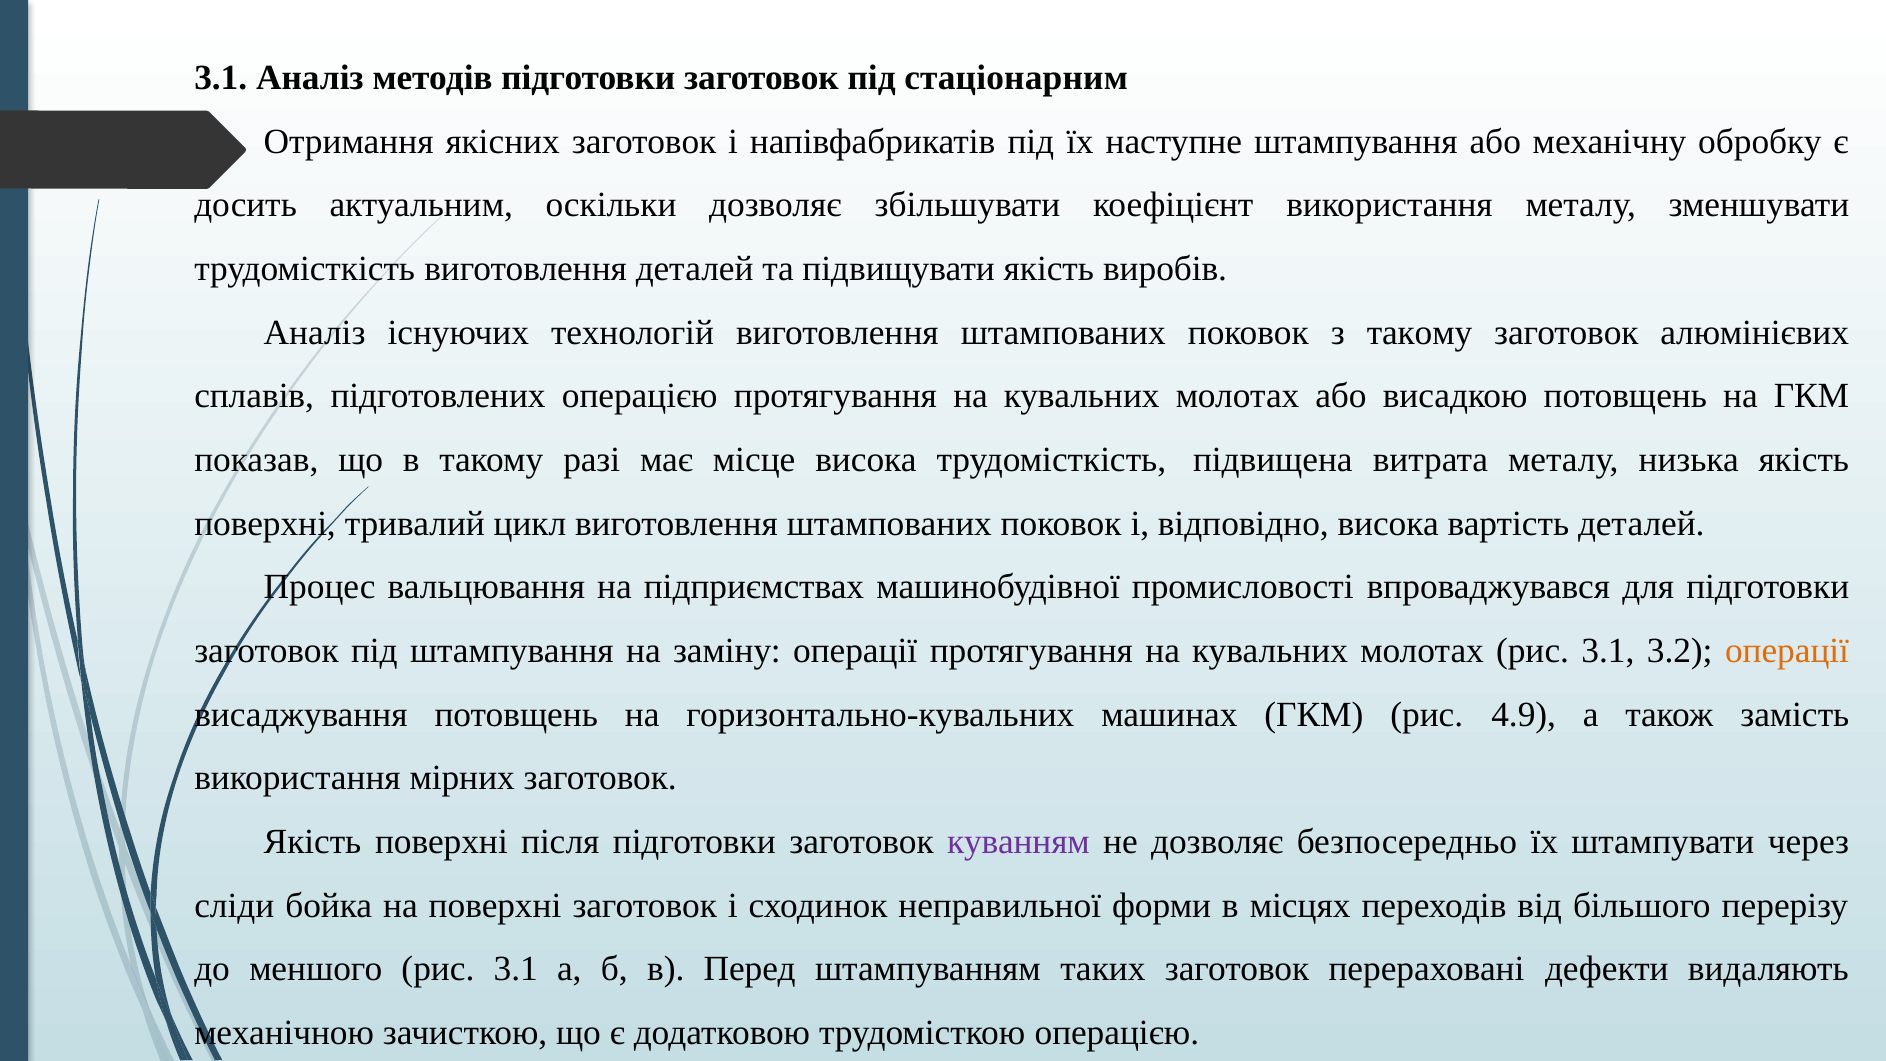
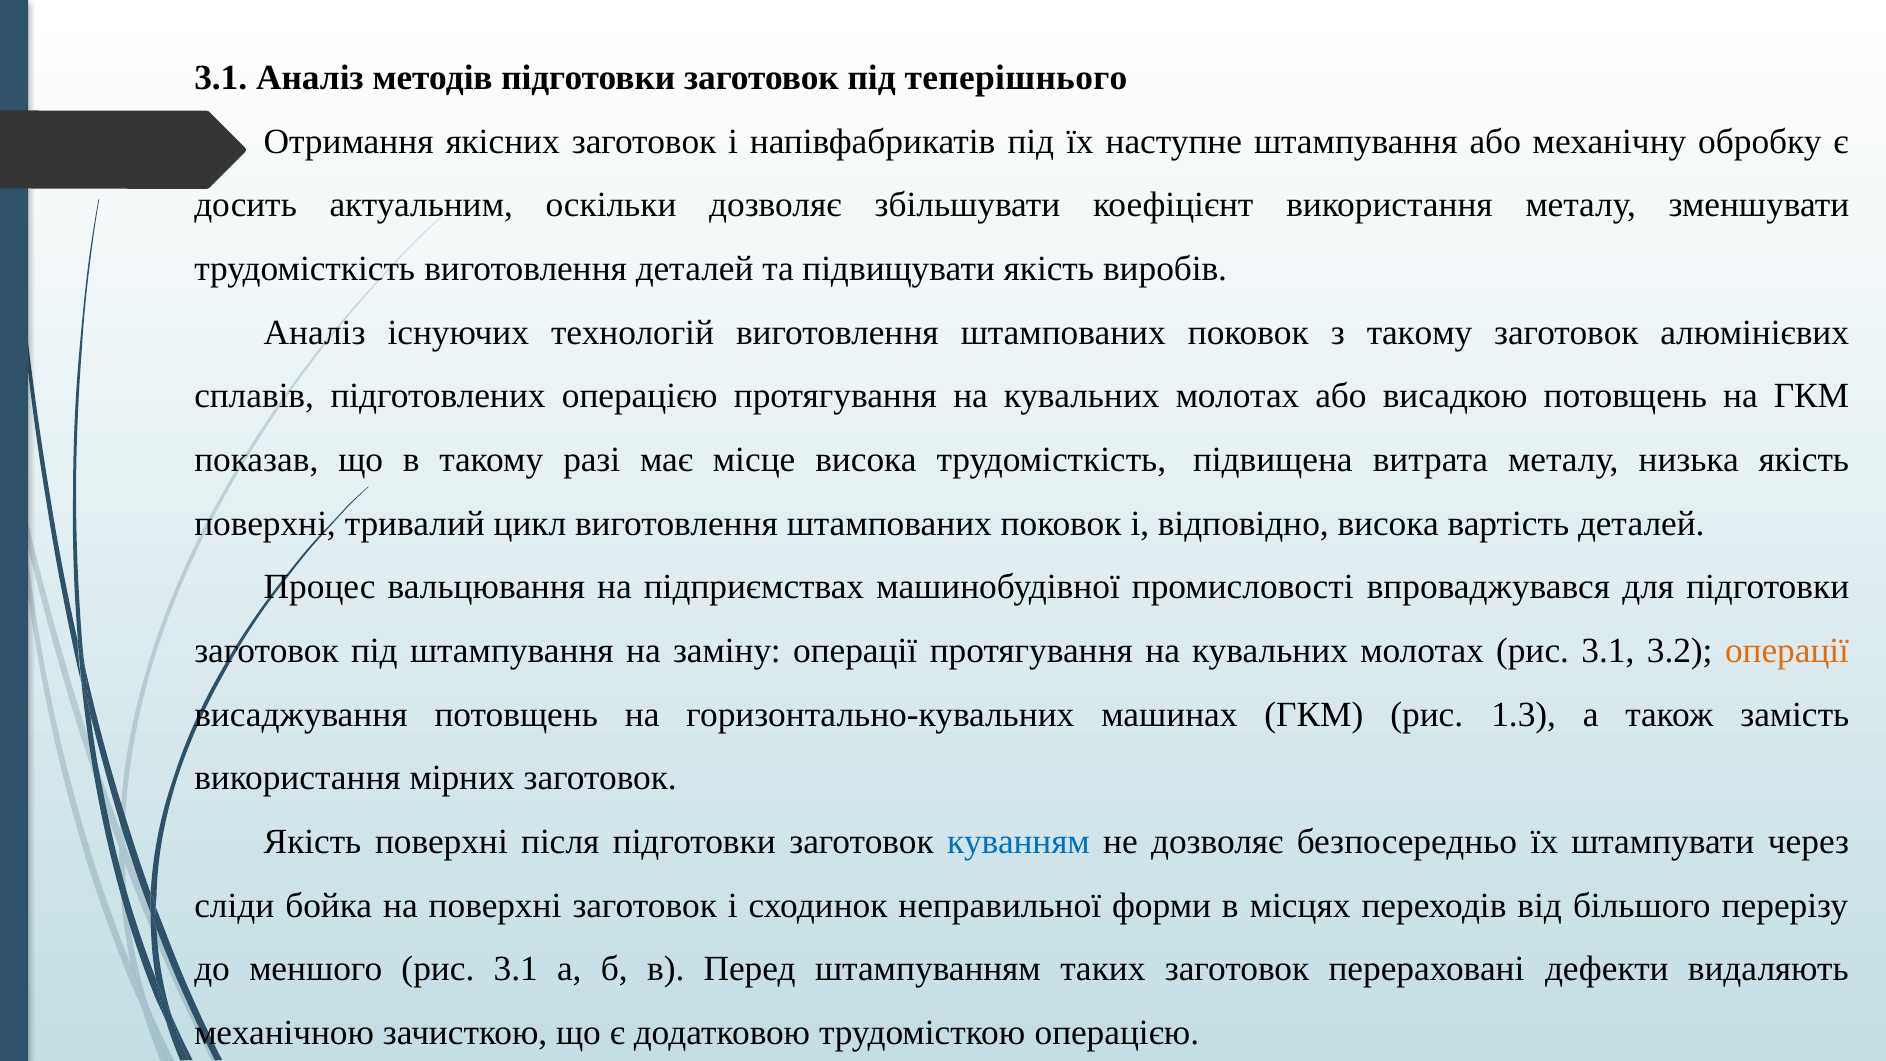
стаціонарним: стаціонарним -> теперішнього (1016, 78)
4.9: 4.9 -> 1.3 (1524, 715)
куванням colour: purple -> blue (1018, 842)
